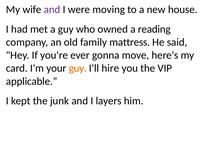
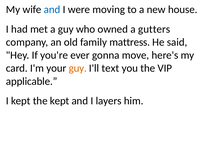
and colour: purple -> blue (52, 10)
reading: reading -> gutters (154, 29)
hire: hire -> text (110, 68)
the junk: junk -> kept (60, 101)
